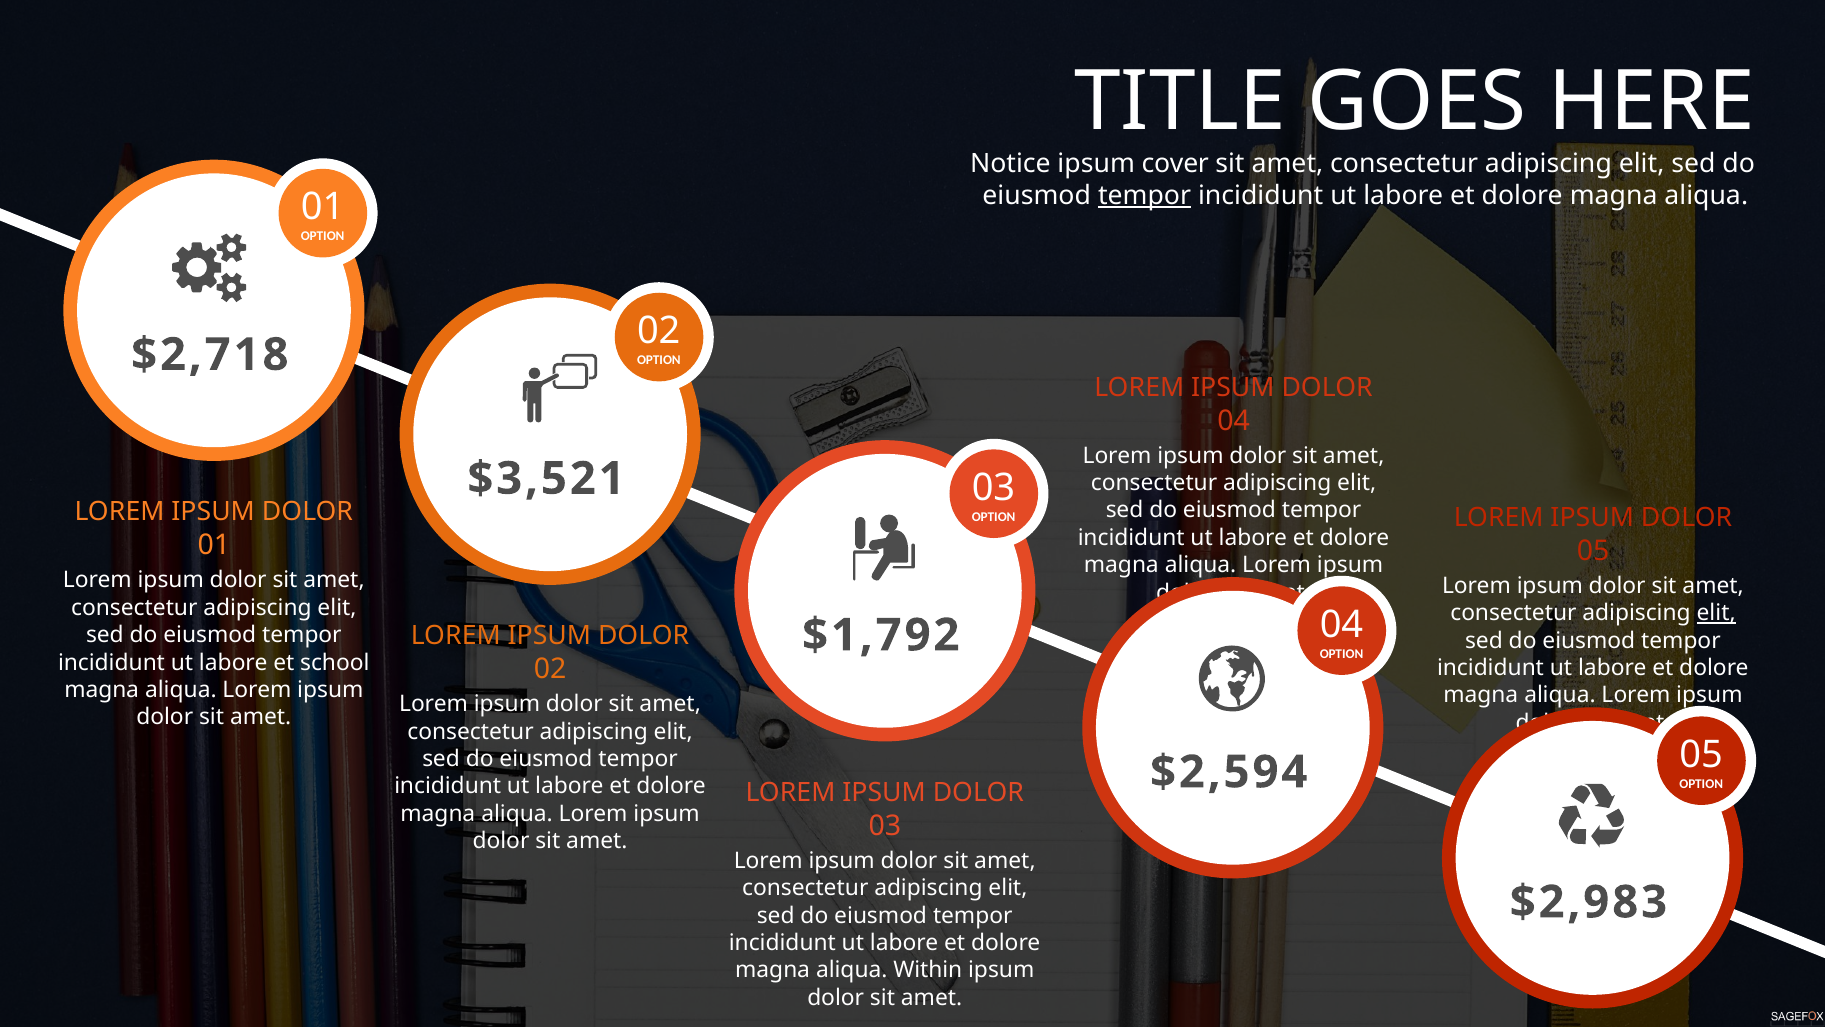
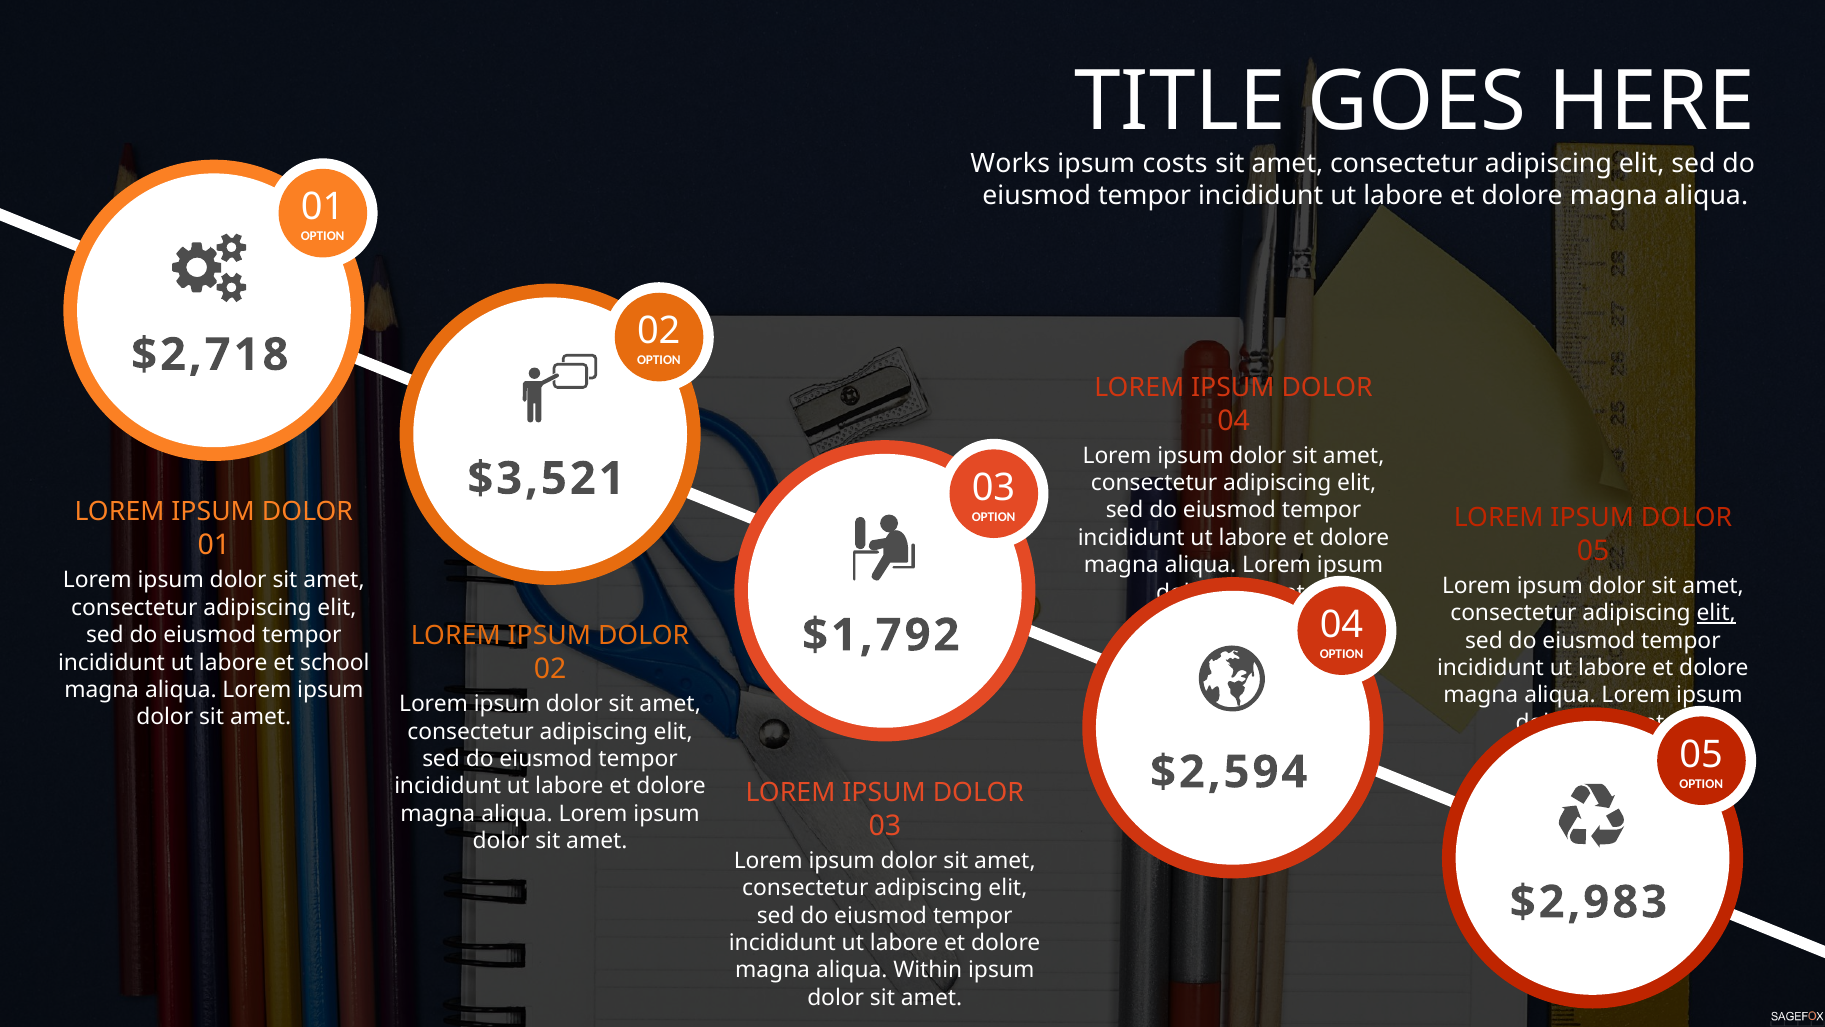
Notice: Notice -> Works (1010, 163)
cover: cover -> costs (1175, 163)
tempor underline: present -> none (1145, 195)
